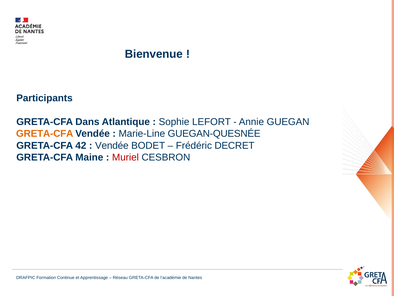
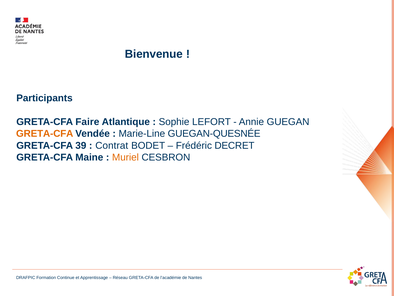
Dans: Dans -> Faire (87, 122)
42: 42 -> 39 (81, 145)
Vendée: Vendée -> Contrat (112, 145)
Muriel colour: red -> orange (125, 157)
